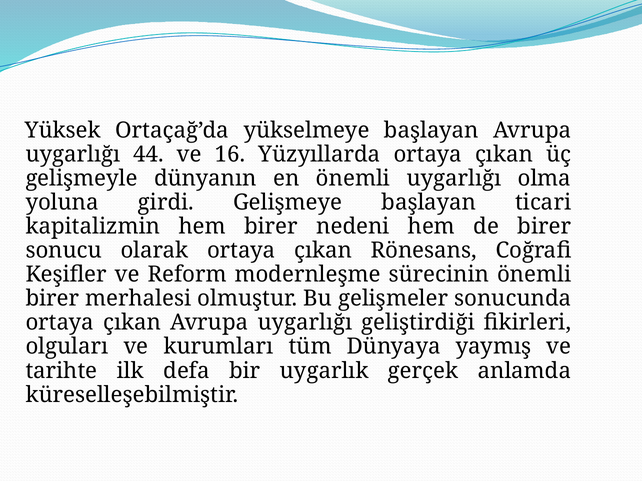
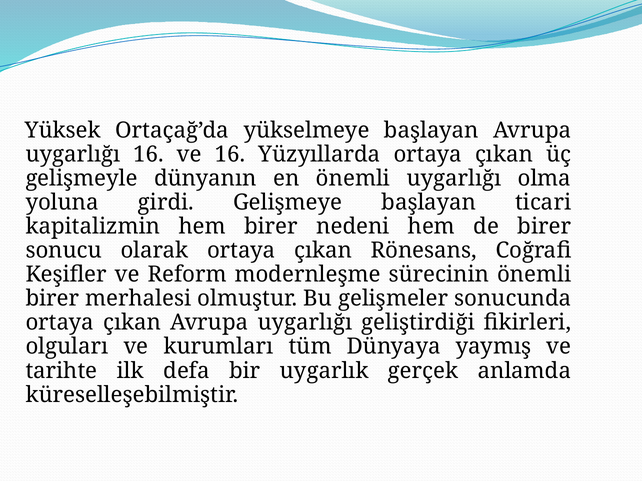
uygarlığı 44: 44 -> 16 (149, 155)
